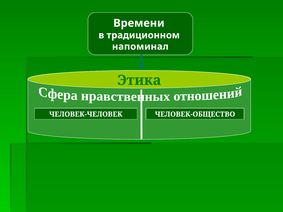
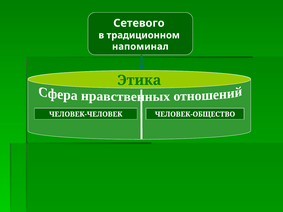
Времени: Времени -> Сетевого (139, 23)
